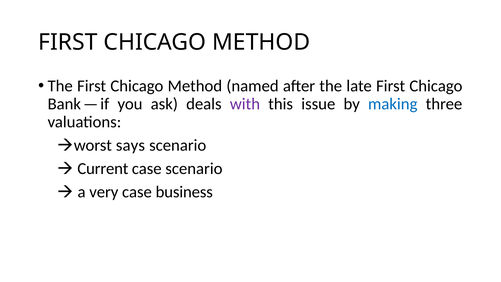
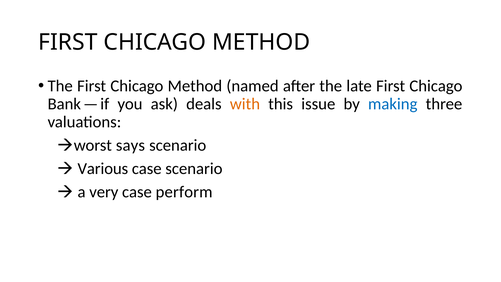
with colour: purple -> orange (245, 104)
Current: Current -> Various (103, 168)
business: business -> perform (184, 192)
